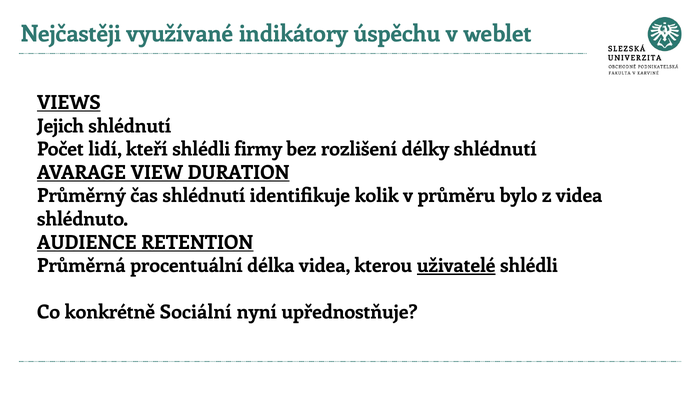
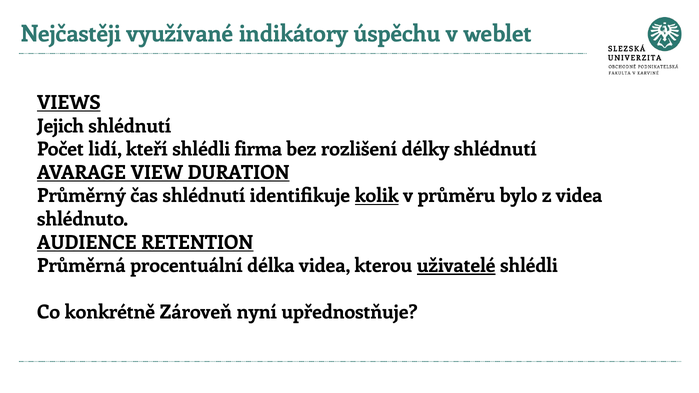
firmy: firmy -> firma (258, 150)
kolik underline: none -> present (377, 196)
Sociální: Sociální -> Zároveň (196, 313)
